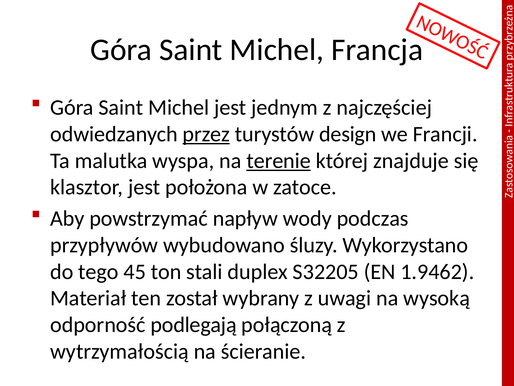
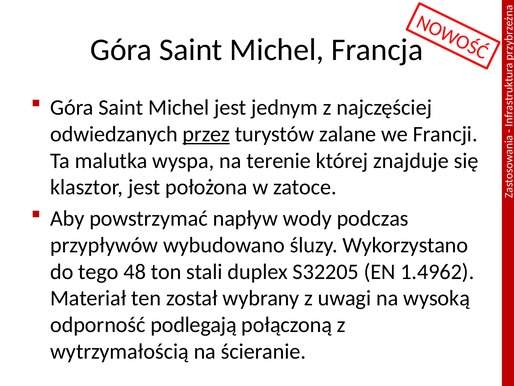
design: design -> zalane (348, 134)
terenie underline: present -> none (279, 160)
45: 45 -> 48 (135, 271)
1.9462: 1.9462 -> 1.4962 (437, 271)
